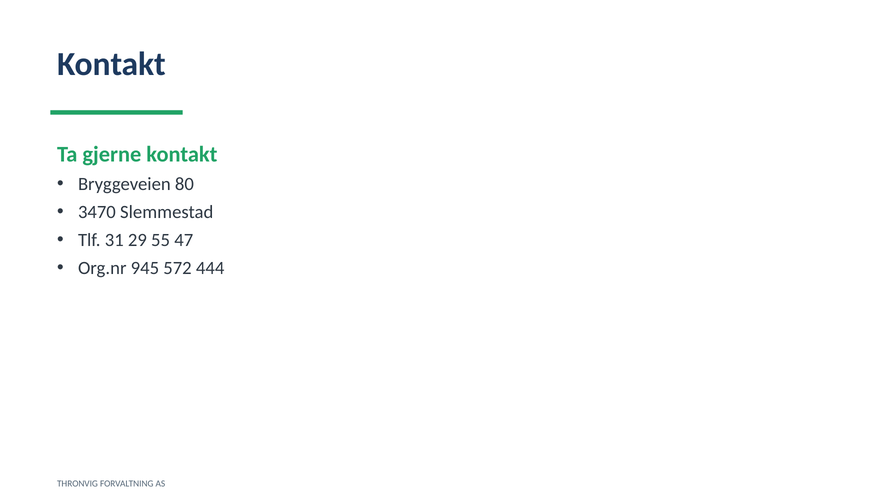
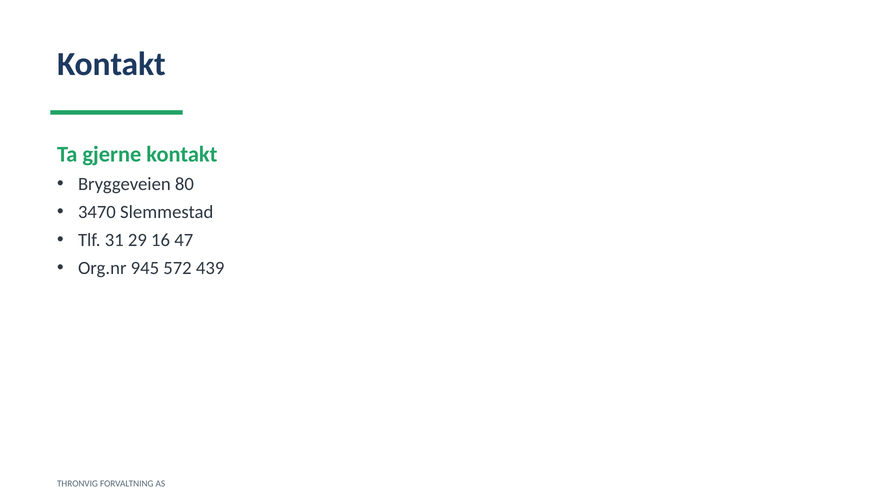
55: 55 -> 16 (161, 240)
444: 444 -> 439 (210, 268)
